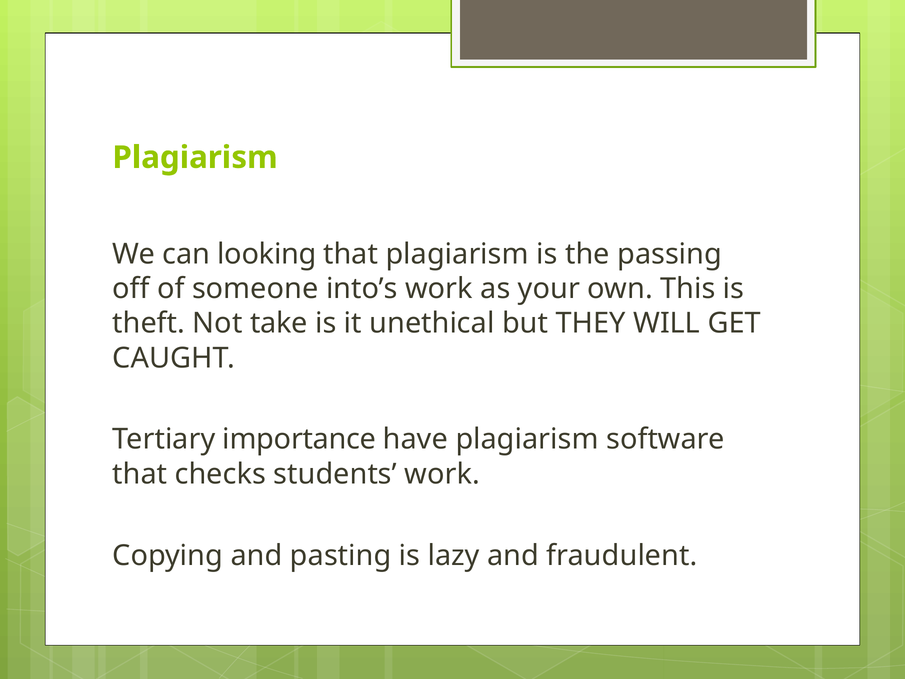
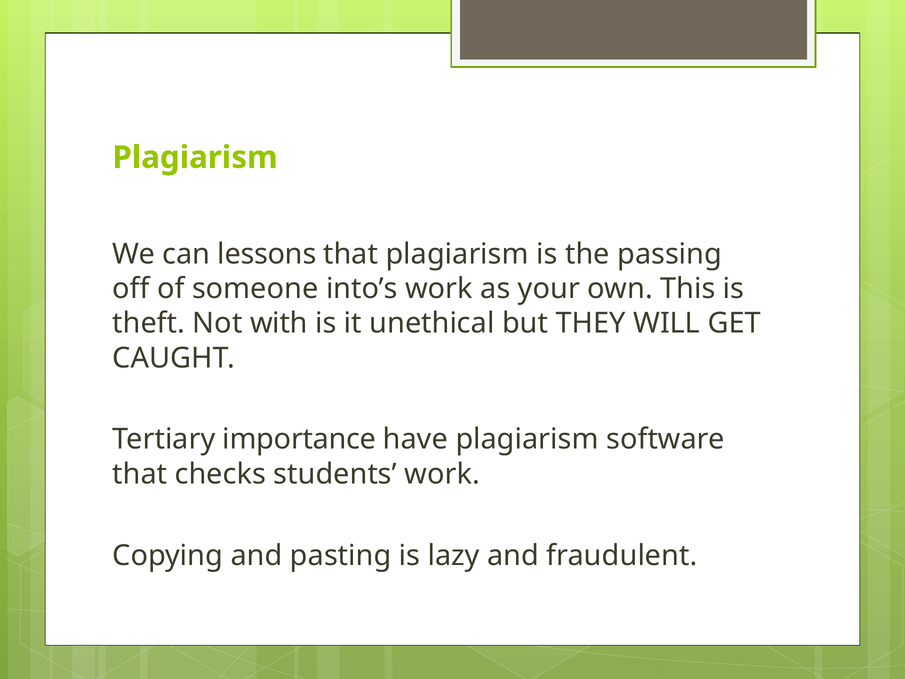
looking: looking -> lessons (267, 254)
take: take -> with (279, 323)
